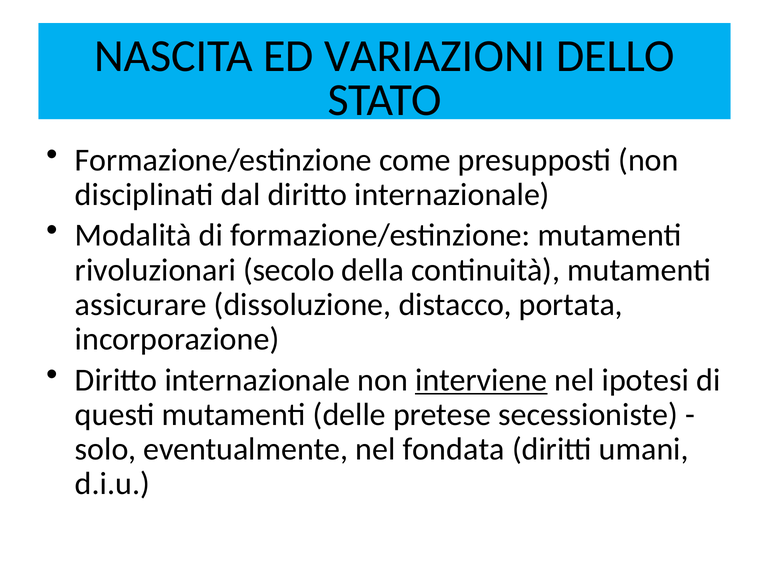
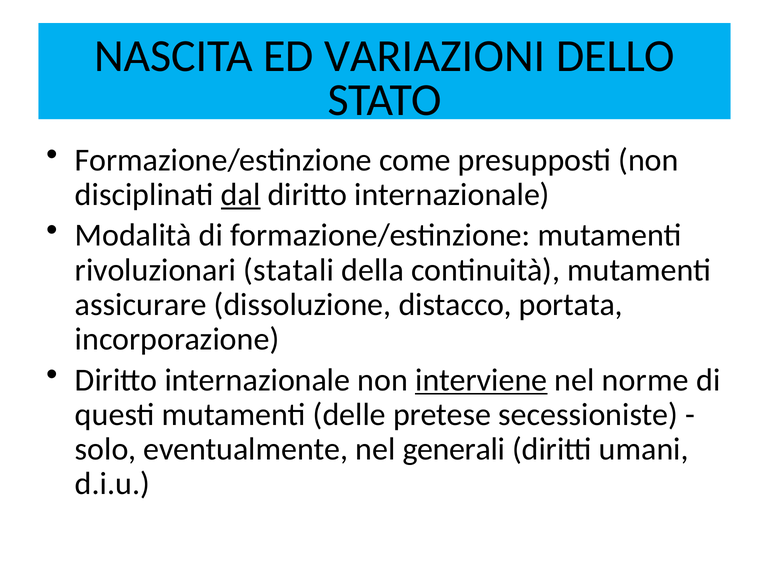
dal underline: none -> present (241, 194)
secolo: secolo -> statali (289, 270)
ipotesi: ipotesi -> norme (645, 380)
fondata: fondata -> generali (454, 449)
